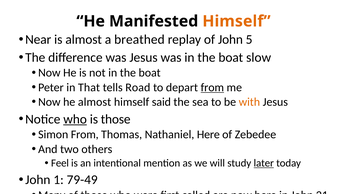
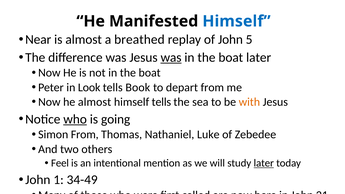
Himself colour: orange -> blue (236, 21)
was underline: none -> present (171, 57)
boat slow: slow -> later (259, 57)
That: That -> Look (89, 87)
Road: Road -> Book (138, 87)
from underline: present -> none (212, 87)
himself said: said -> tells (161, 102)
is those: those -> going (116, 119)
Nathaniel Here: Here -> Luke (208, 135)
79-49: 79-49 -> 34-49 (82, 180)
